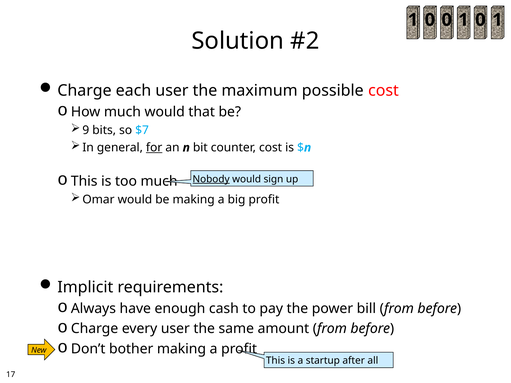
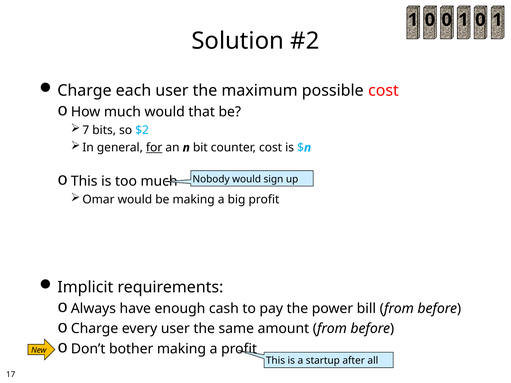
9: 9 -> 7 (86, 130)
$7: $7 -> $2 (142, 130)
Nobody underline: present -> none (211, 179)
